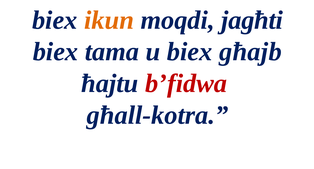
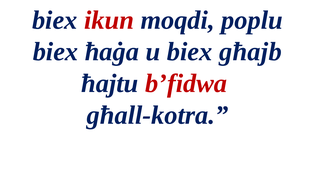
ikun colour: orange -> red (109, 20)
jagħti: jagħti -> poplu (252, 20)
tama: tama -> ħaġa (112, 52)
